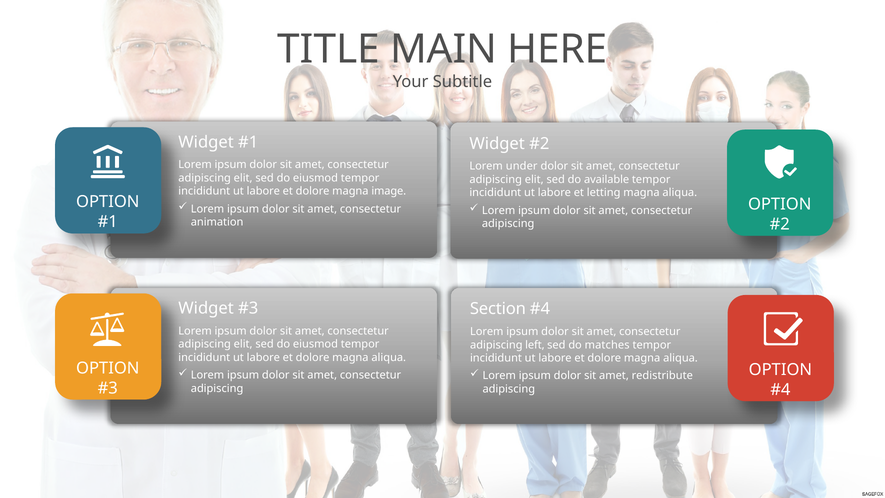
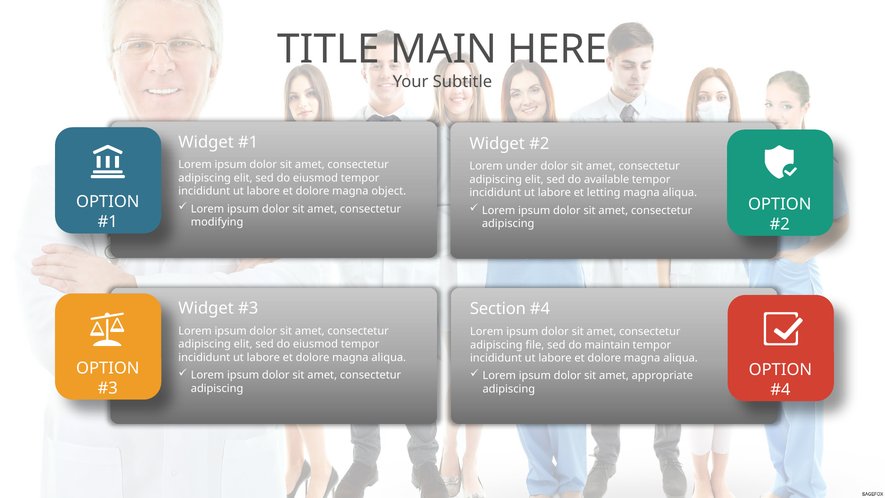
image: image -> object (389, 191)
animation: animation -> modifying (217, 222)
left: left -> file (535, 345)
matches: matches -> maintain (607, 345)
redistribute: redistribute -> appropriate (662, 376)
